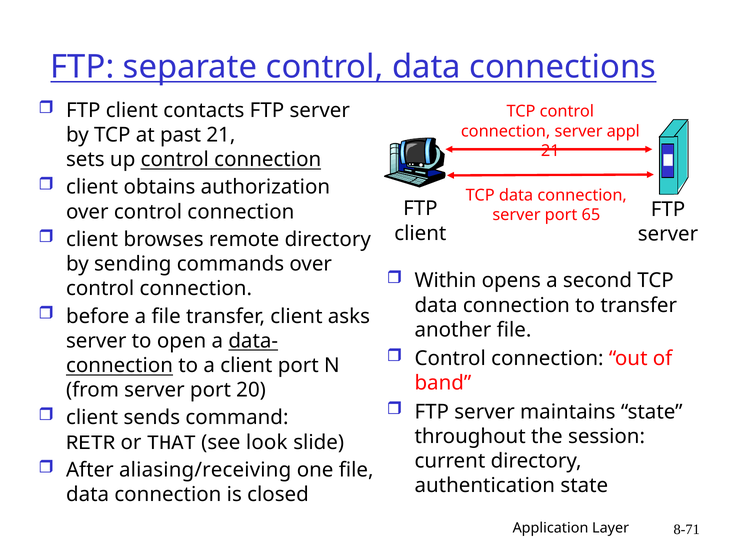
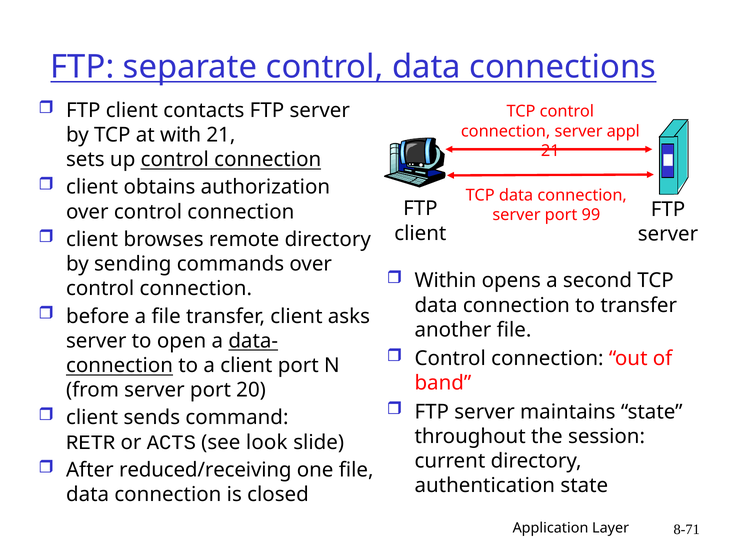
past: past -> with (181, 135)
65: 65 -> 99 (591, 215)
THAT: THAT -> ACTS (171, 443)
aliasing/receiving: aliasing/receiving -> reduced/receiving (205, 470)
